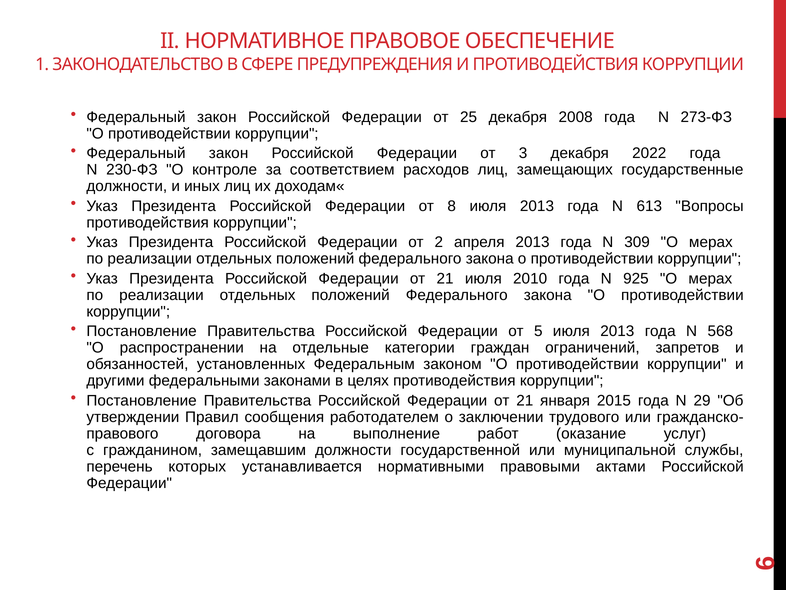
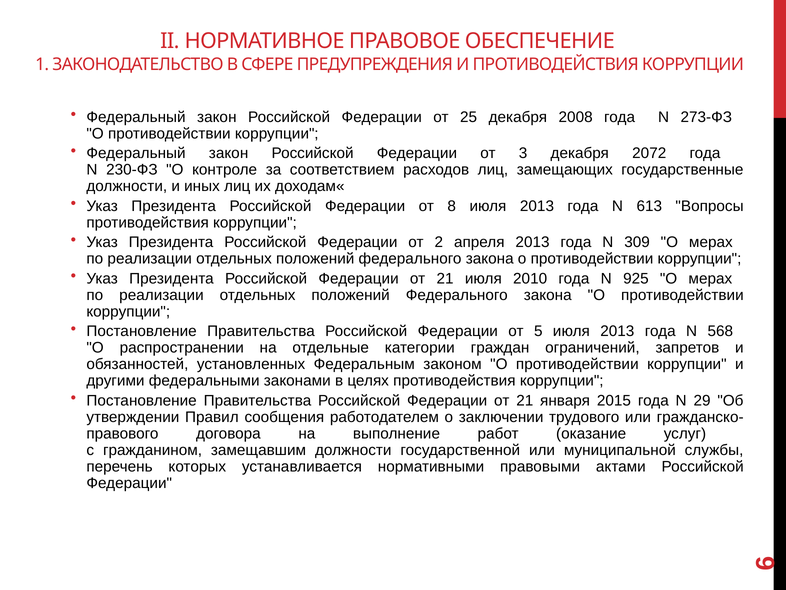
2022: 2022 -> 2072 (649, 153)
